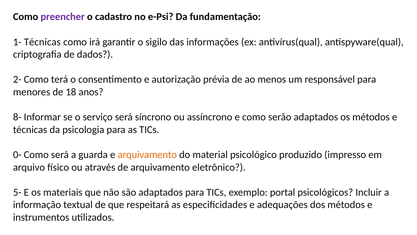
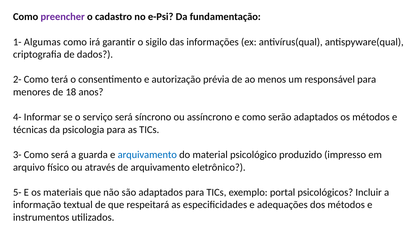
1- Técnicas: Técnicas -> Algumas (42, 42)
8-: 8- -> 4- (17, 117)
0-: 0- -> 3- (17, 154)
arquivamento colour: orange -> blue (147, 154)
